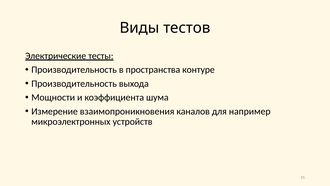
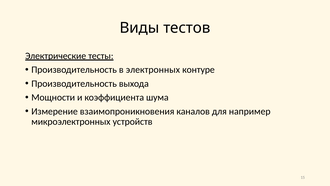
пространства: пространства -> электронных (153, 70)
